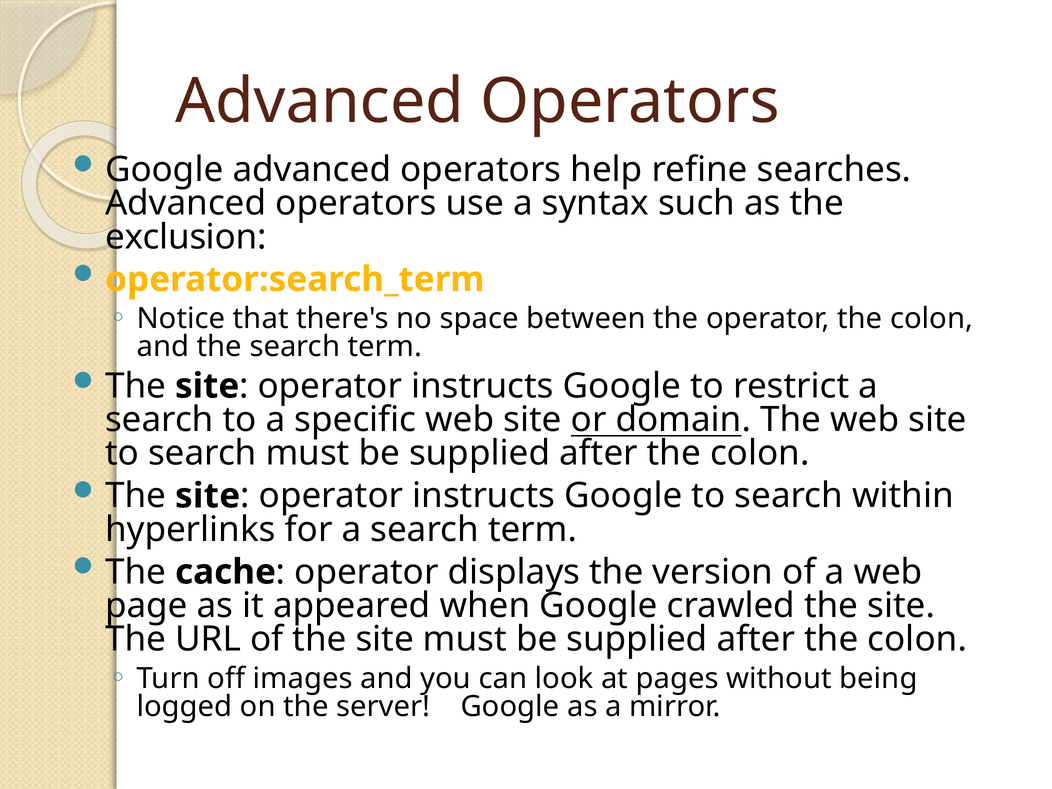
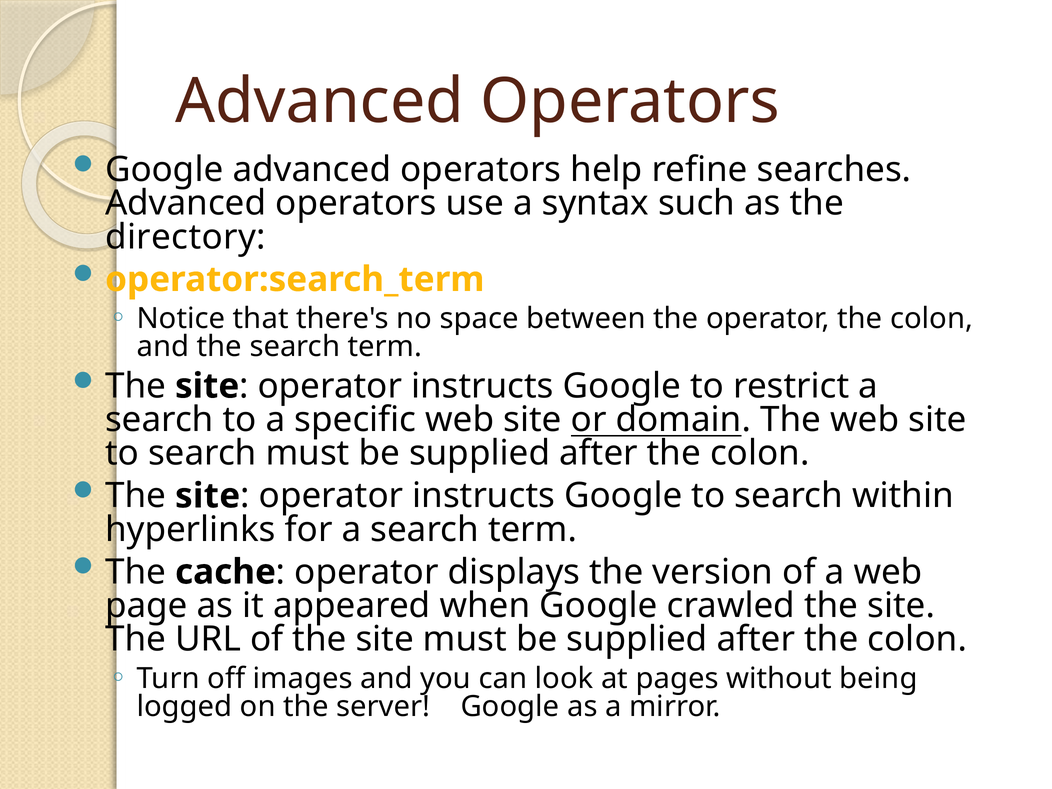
exclusion: exclusion -> directory (185, 237)
